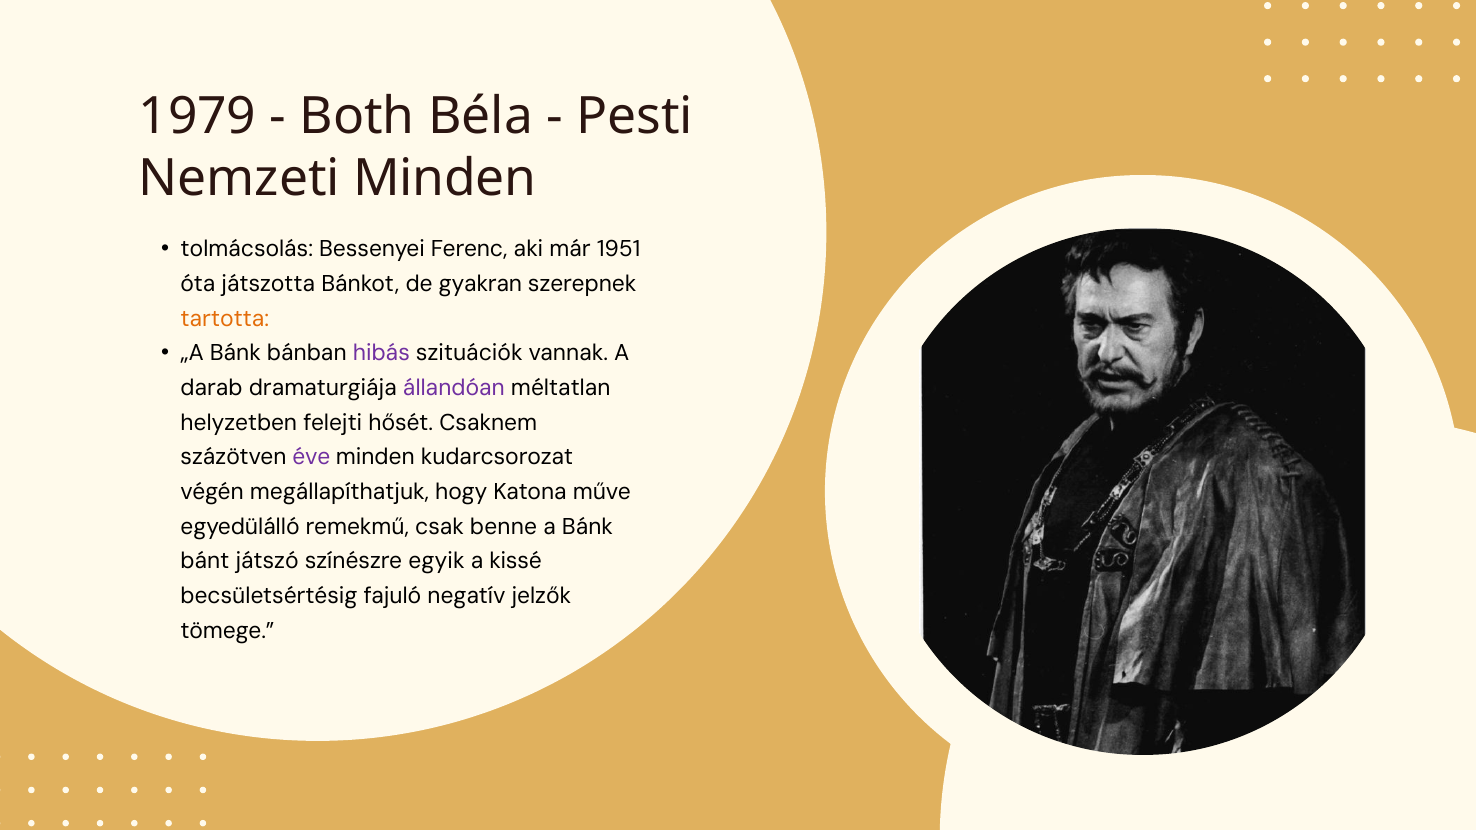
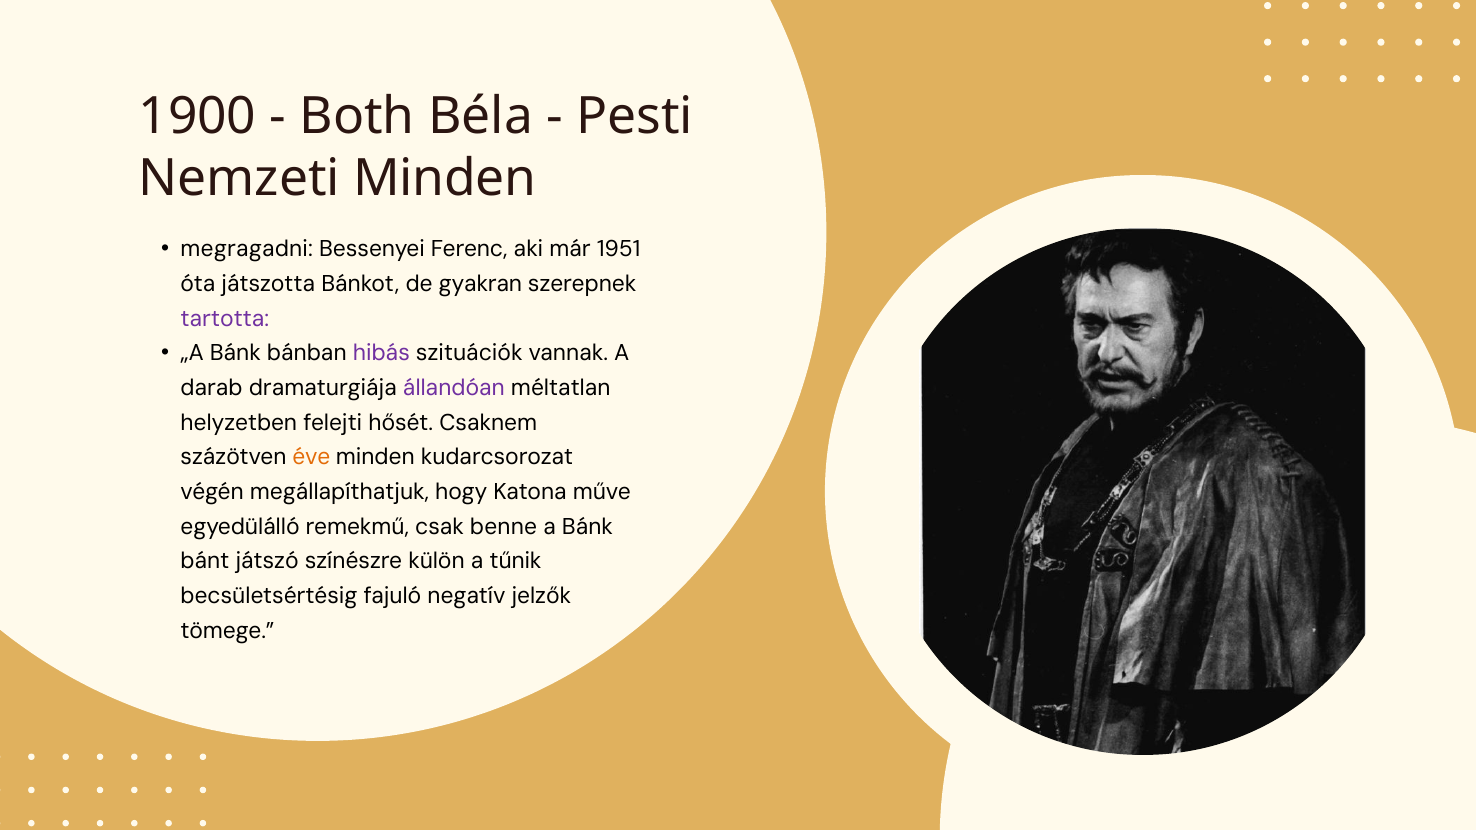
1979: 1979 -> 1900 (197, 117)
tolmácsolás: tolmácsolás -> megragadni (247, 250)
tartotta colour: orange -> purple (225, 319)
éve colour: purple -> orange (311, 457)
egyik: egyik -> külön (437, 561)
kissé: kissé -> tűnik (515, 561)
